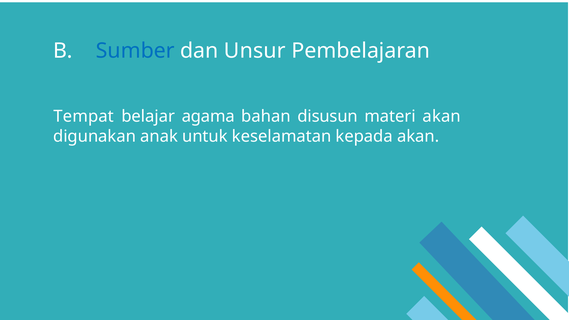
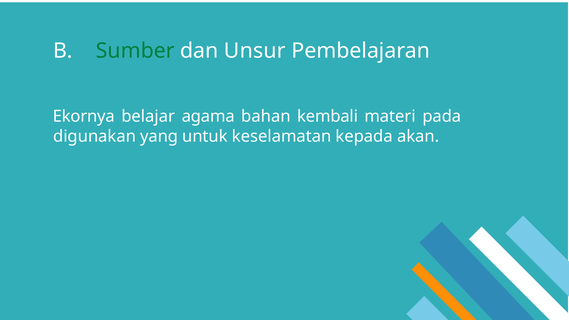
Sumber colour: blue -> green (135, 51)
Tempat: Tempat -> Ekornya (84, 116)
disusun: disusun -> kembali (328, 116)
materi akan: akan -> pada (442, 116)
anak: anak -> yang (159, 136)
